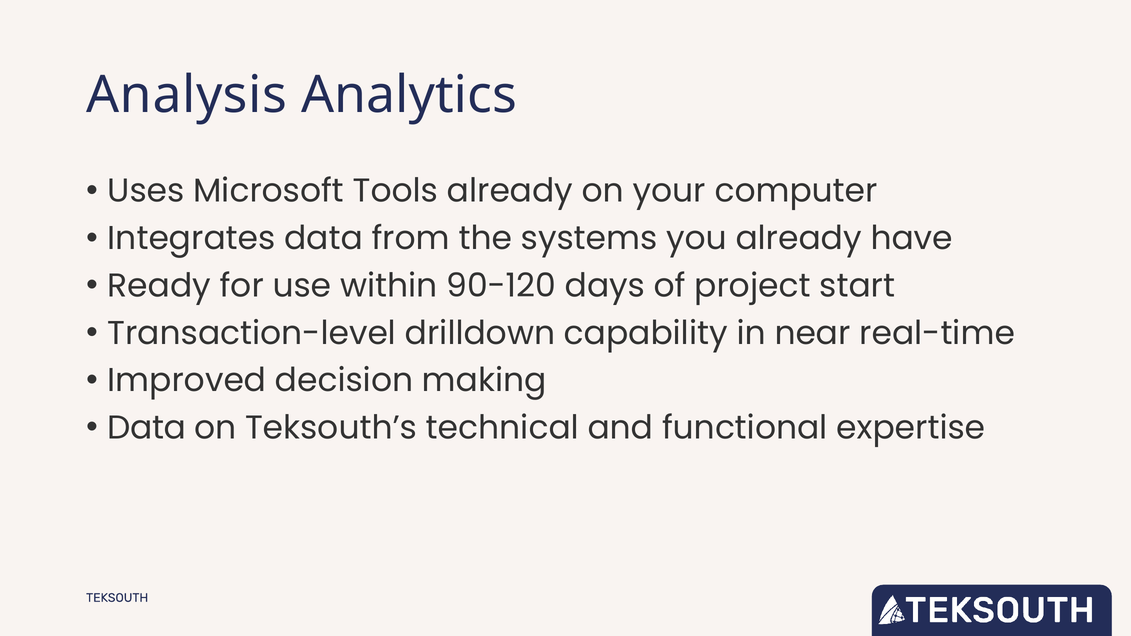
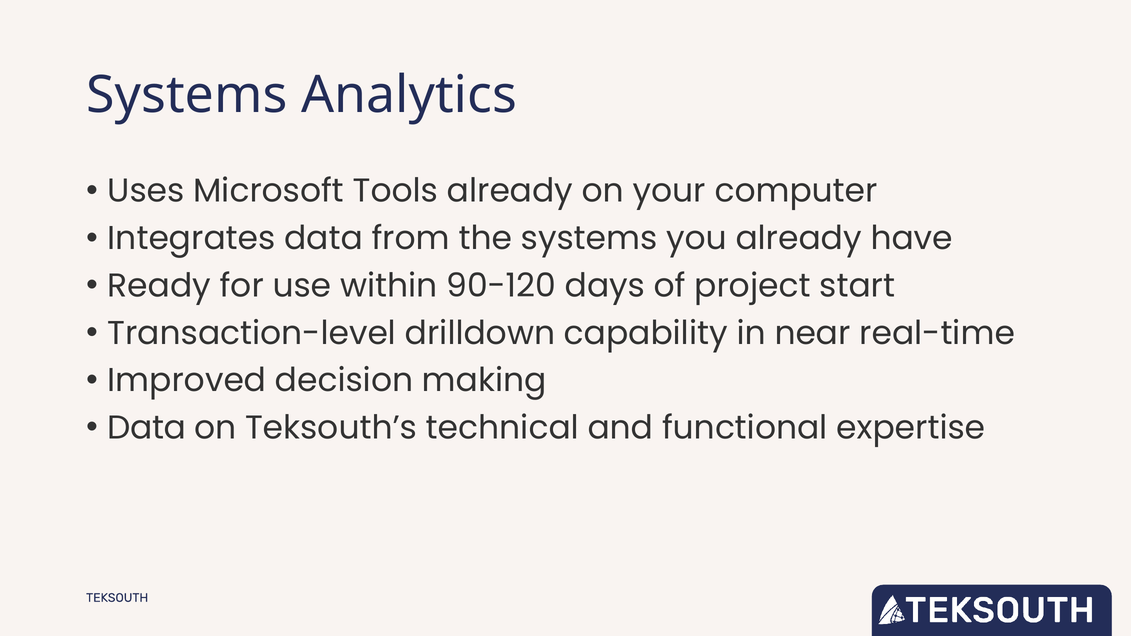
Analysis: Analysis -> Systems (187, 95)
